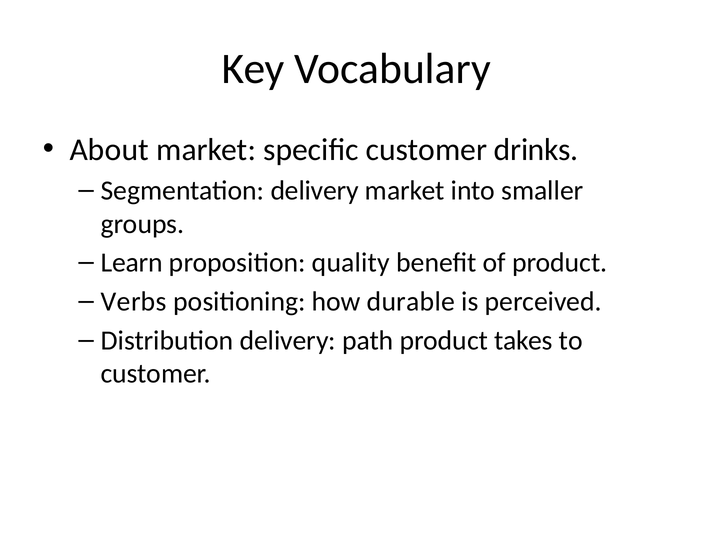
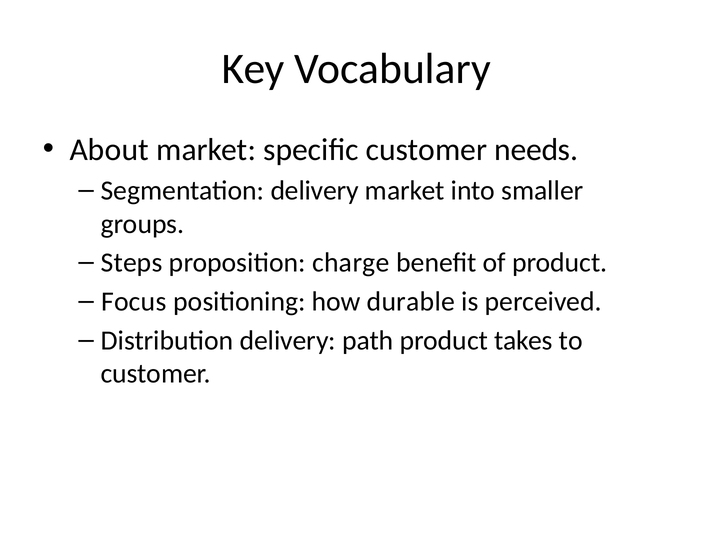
drinks: drinks -> needs (536, 150)
Learn: Learn -> Steps (132, 263)
quality: quality -> charge (351, 263)
Verbs: Verbs -> Focus (134, 302)
